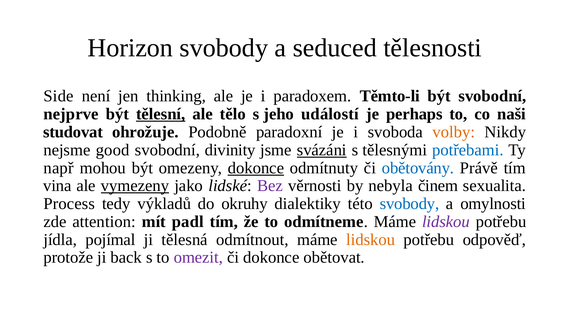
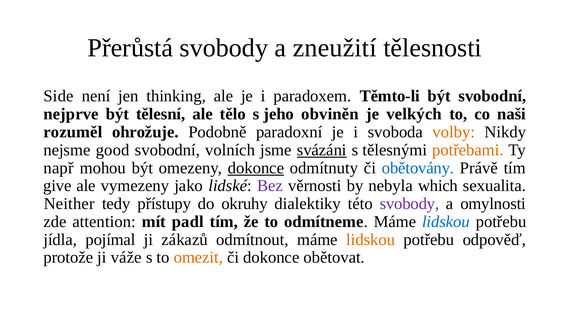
Horizon: Horizon -> Přerůstá (130, 48)
seduced: seduced -> zneužití (335, 48)
tělesní underline: present -> none (161, 114)
událostí: událostí -> obviněn (330, 114)
perhaps: perhaps -> velkých (414, 114)
studovat: studovat -> rozuměl (73, 132)
divinity: divinity -> volních (230, 150)
potřebami colour: blue -> orange (468, 150)
vina: vina -> give (57, 186)
vymezeny underline: present -> none (135, 186)
činem: činem -> which (438, 186)
Process: Process -> Neither (69, 204)
výkladů: výkladů -> přístupy (164, 204)
svobody colour: blue -> purple (409, 204)
lidskou colour: purple -> blue (446, 222)
tělesná: tělesná -> zákazů (185, 240)
back: back -> váže (126, 258)
omezit colour: purple -> orange (198, 258)
